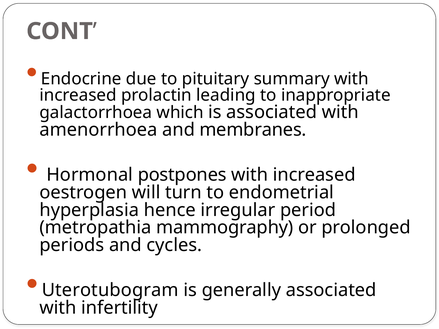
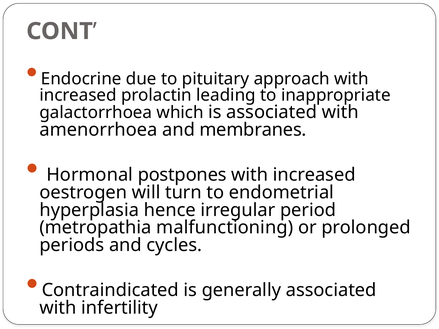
summary: summary -> approach (292, 79)
mammography: mammography -> malfunctioning (225, 228)
Uterotubogram: Uterotubogram -> Contraindicated (110, 290)
